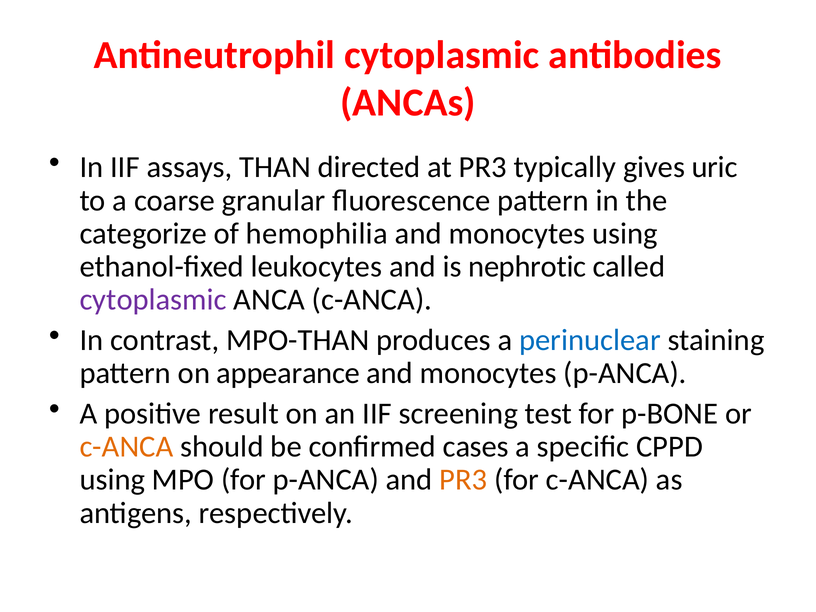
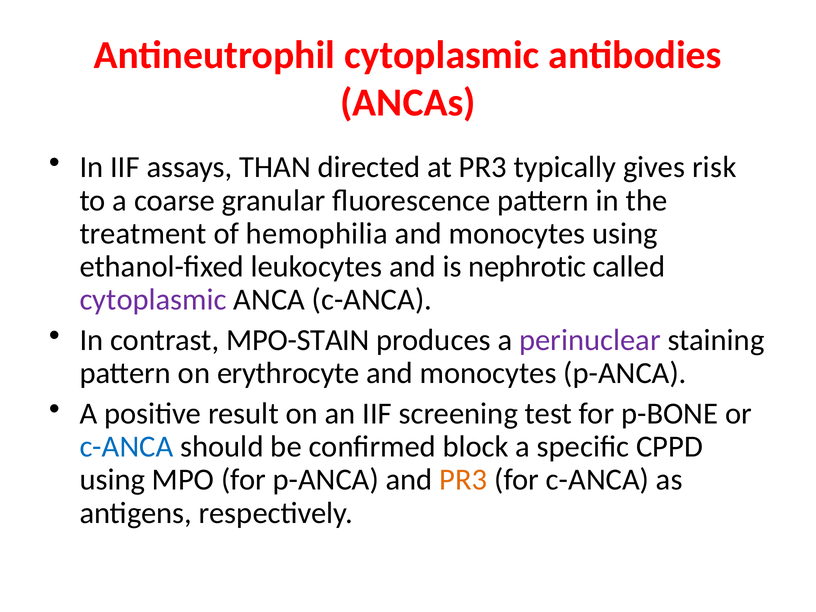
uric: uric -> risk (714, 167)
categorize: categorize -> treatment (143, 234)
MPO-THAN: MPO-THAN -> MPO-STAIN (298, 340)
perinuclear colour: blue -> purple (590, 340)
appearance: appearance -> erythrocyte (288, 373)
c-ANCA colour: orange -> blue (126, 447)
cases: cases -> block (476, 447)
